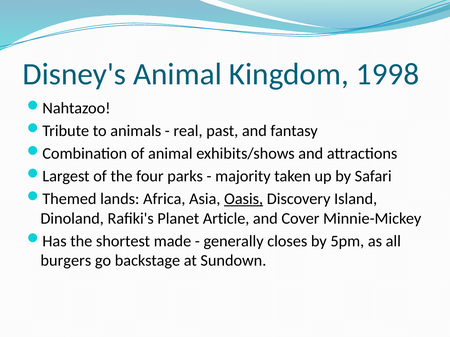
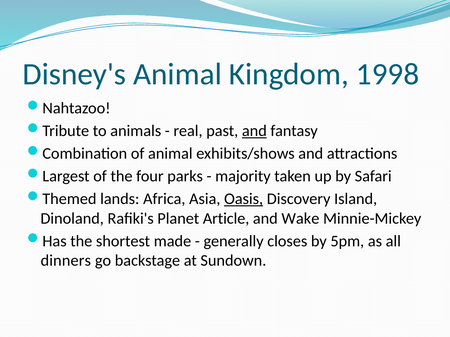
and underline: none -> present (254, 131)
Cover: Cover -> Wake (300, 219)
burgers: burgers -> dinners (66, 261)
